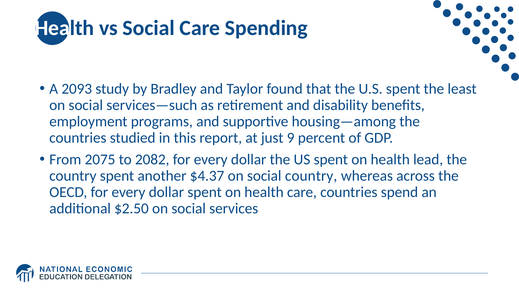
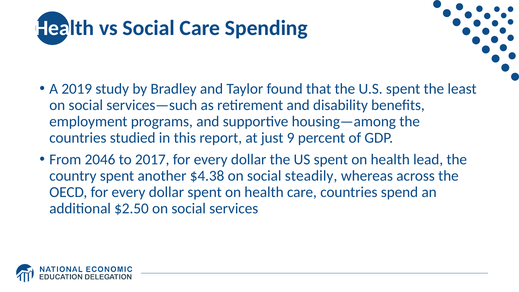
2093: 2093 -> 2019 (77, 89)
2075: 2075 -> 2046 (100, 159)
2082: 2082 -> 2017 (152, 159)
$4.37: $4.37 -> $4.38 (207, 176)
social country: country -> steadily (311, 176)
